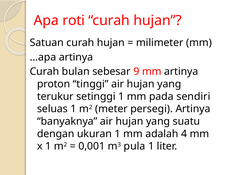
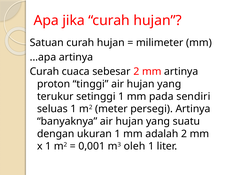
roti: roti -> jika (74, 20)
bulan: bulan -> cuaca (76, 72)
sebesar 9: 9 -> 2 (136, 72)
adalah 4: 4 -> 2 (184, 134)
pula: pula -> oleh (134, 147)
